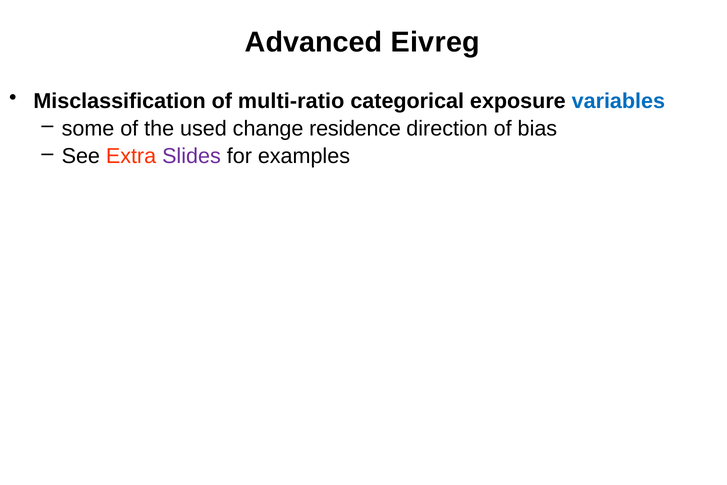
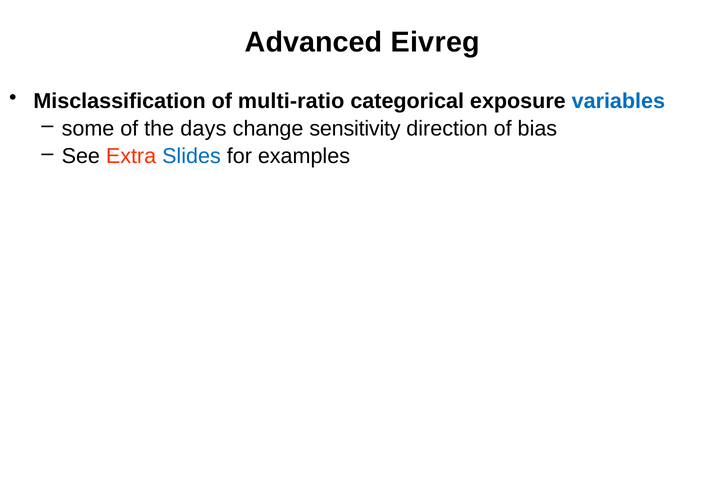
used: used -> days (203, 128)
residence: residence -> sensitivity (355, 128)
Slides colour: purple -> blue (191, 156)
